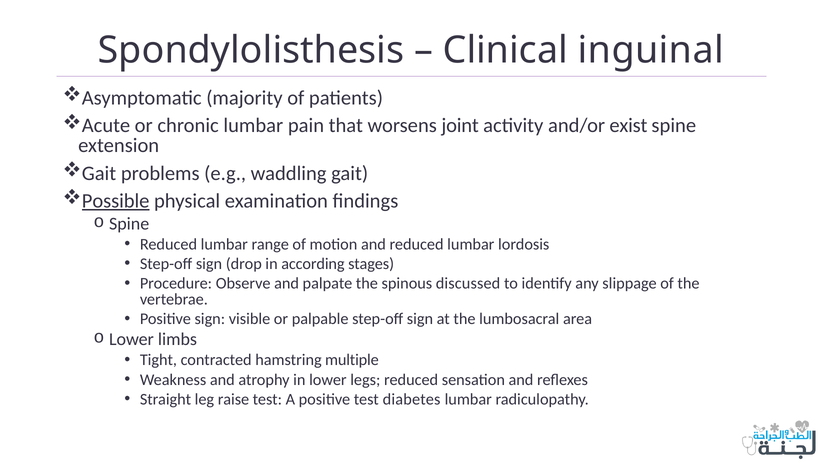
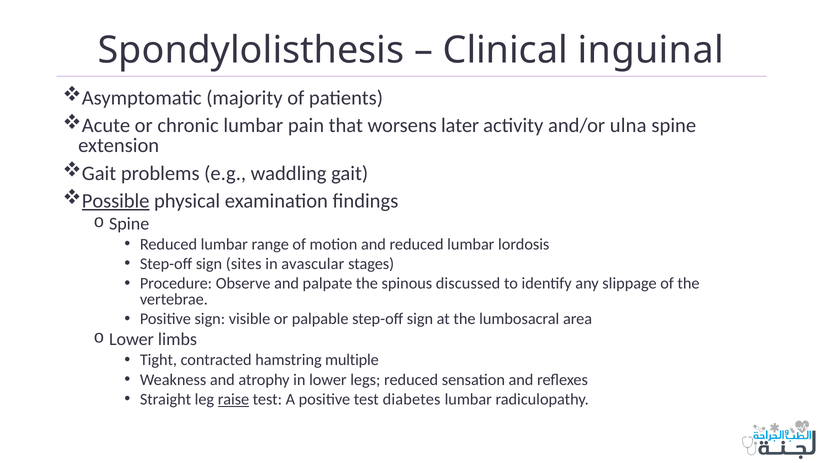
joint: joint -> later (460, 126)
exist: exist -> ulna (628, 126)
drop: drop -> sites (244, 264)
according: according -> avascular (313, 264)
raise underline: none -> present (233, 399)
